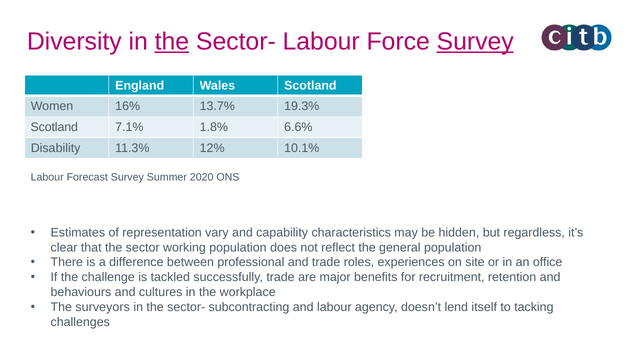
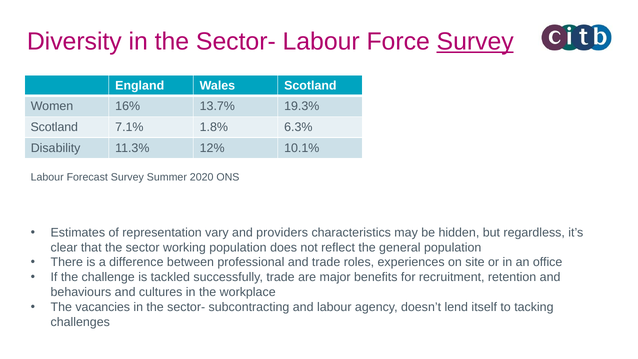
the underline: present -> none (172, 42)
6.6%: 6.6% -> 6.3% (298, 127)
capability: capability -> providers (282, 232)
surveyors: surveyors -> vacancies (103, 307)
